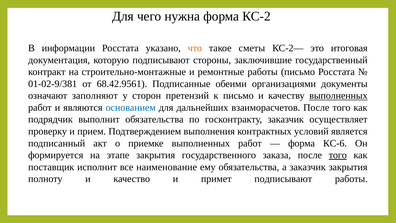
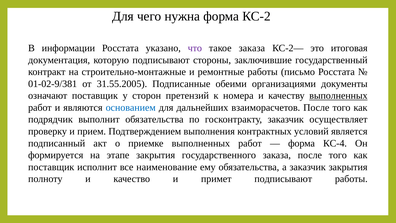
что colour: orange -> purple (195, 48)
такое сметы: сметы -> заказа (252, 48)
68.42.9561: 68.42.9561 -> 31.55.2005 (122, 84)
означают заполняют: заполняют -> поставщик (95, 96)
к письмо: письмо -> номера (238, 96)
КС-6: КС-6 -> КС-4 (335, 143)
того underline: present -> none (338, 155)
